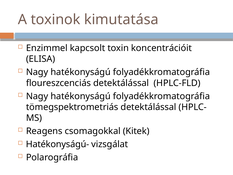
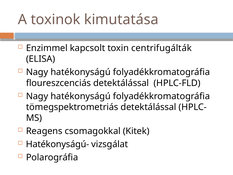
koncentrációit: koncentrációit -> centrifugálták (161, 48)
